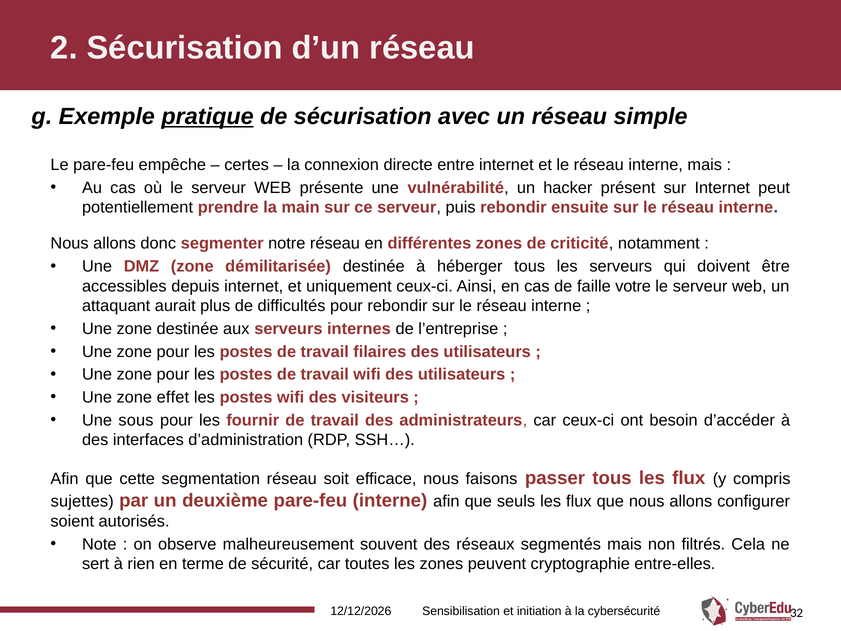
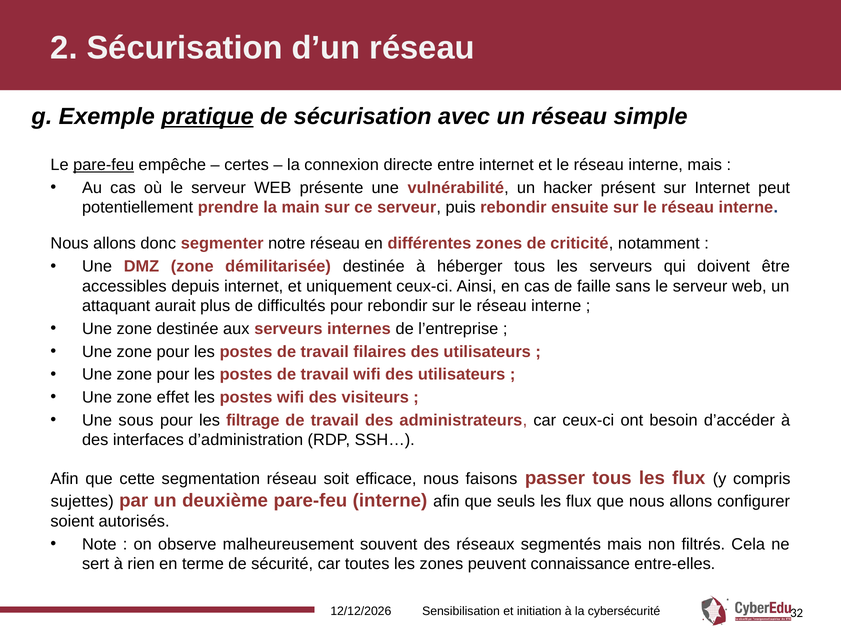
pare-feu underline: none -> present (104, 165)
votre: votre -> sans (633, 286)
fournir: fournir -> filtrage (253, 420)
cryptographie: cryptographie -> connaissance (580, 564)
